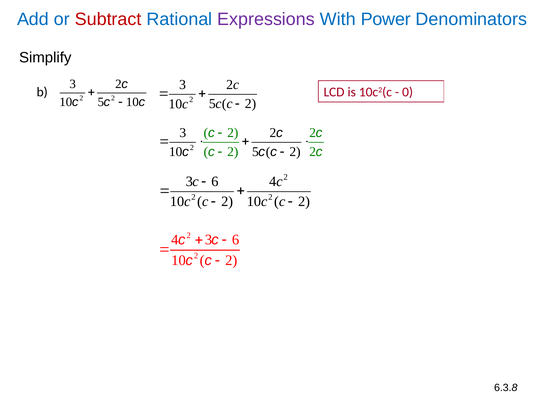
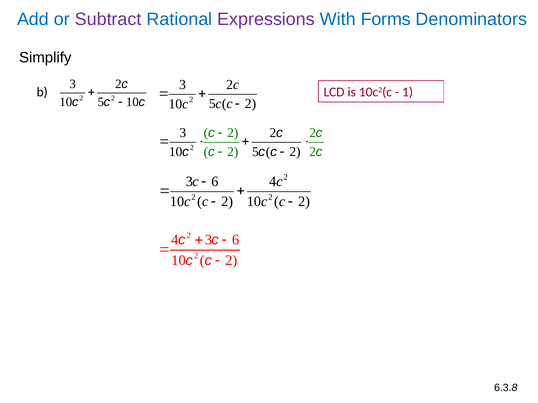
Subtract colour: red -> purple (108, 19)
Power: Power -> Forms (386, 19)
0: 0 -> 1 (408, 92)
